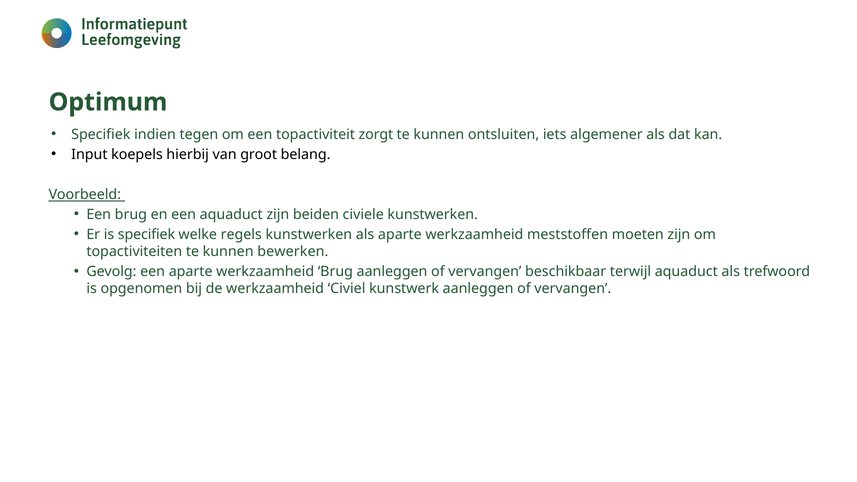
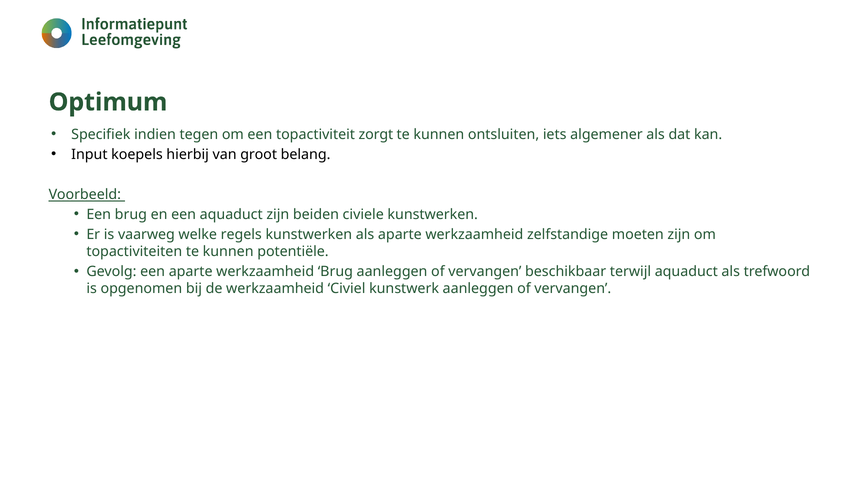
is specifiek: specifiek -> vaarweg (146, 235)
meststoffen: meststoffen -> zelfstandige (568, 235)
bewerken: bewerken -> potentiële (293, 252)
